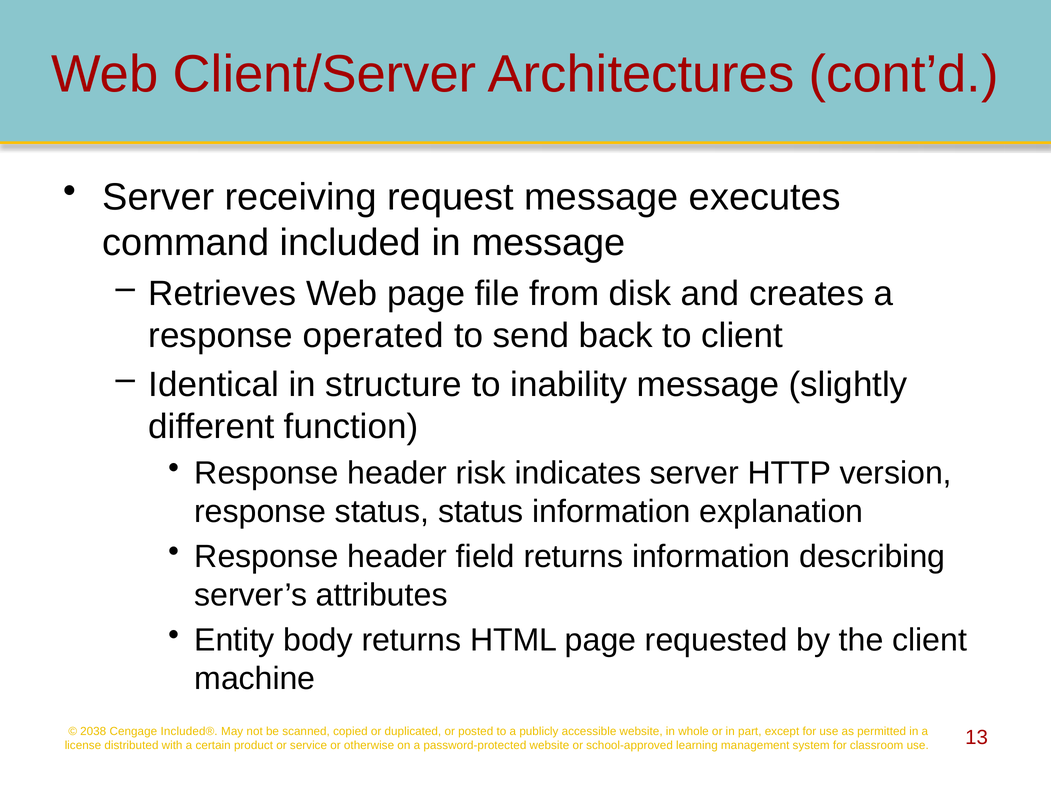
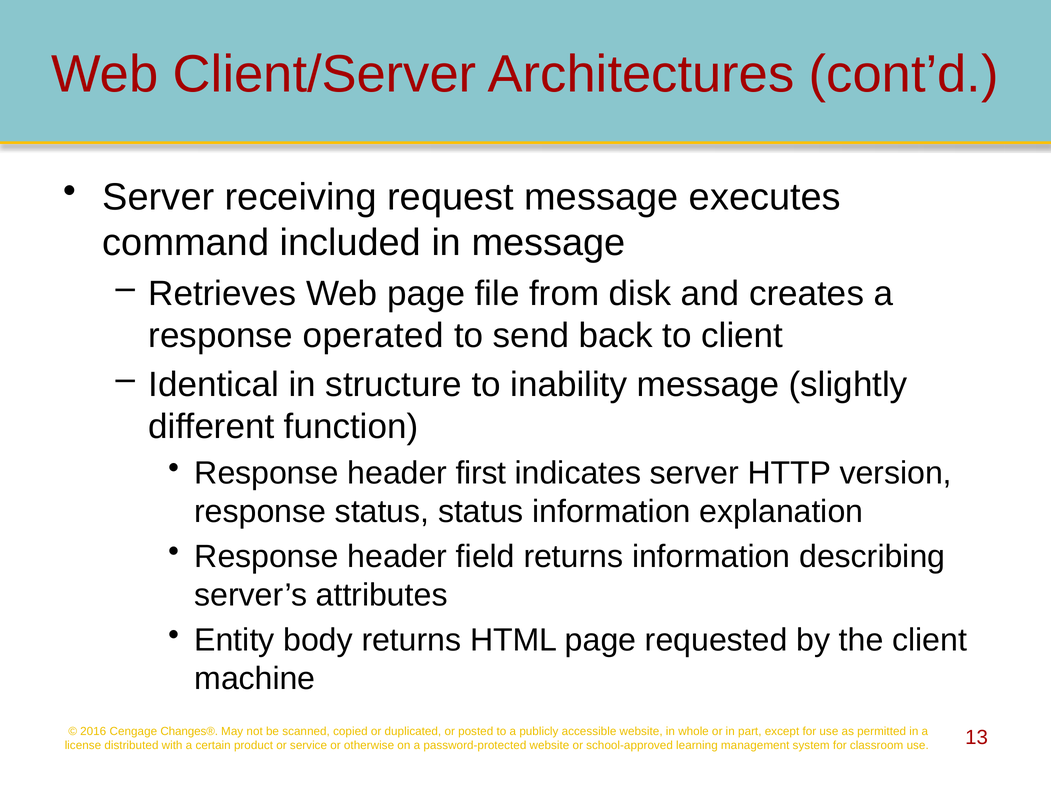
risk: risk -> first (481, 473)
2038: 2038 -> 2016 (93, 731)
Included®: Included® -> Changes® (189, 731)
